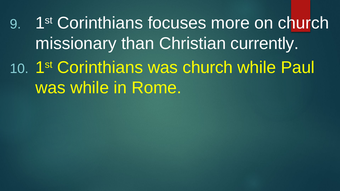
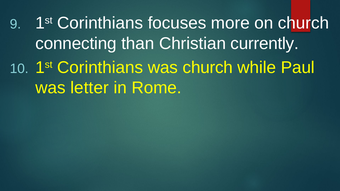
missionary: missionary -> connecting (76, 44)
was while: while -> letter (90, 88)
